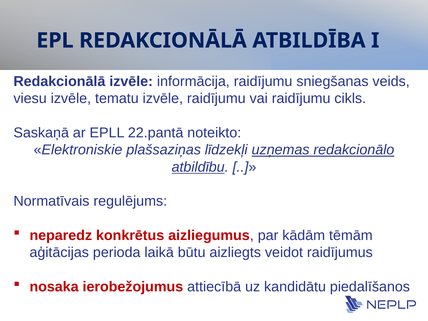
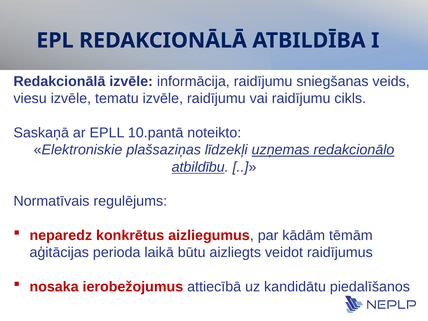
22.pantā: 22.pantā -> 10.pantā (156, 133)
